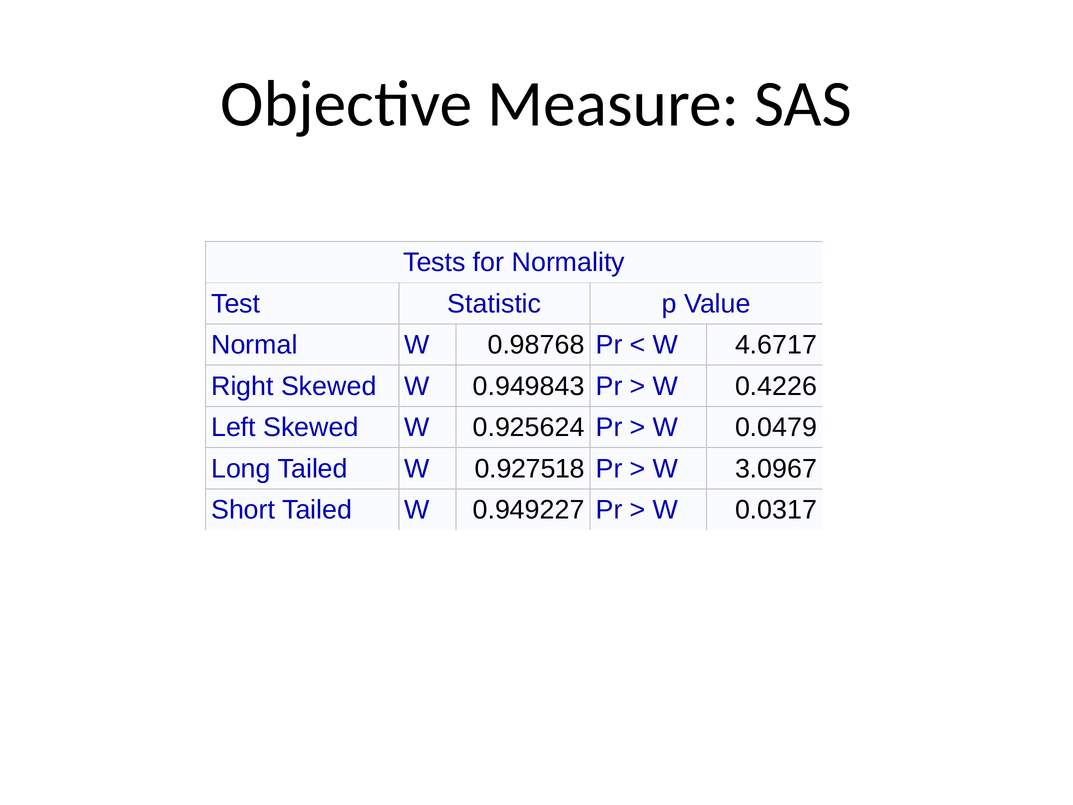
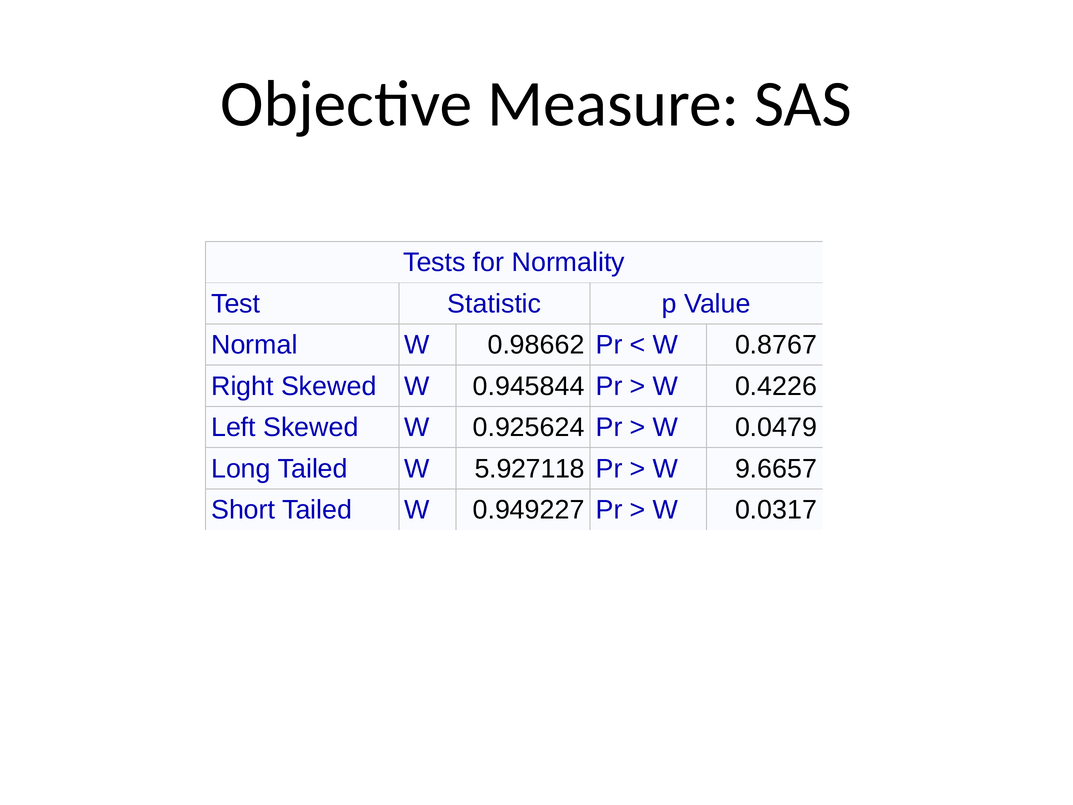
0.98768: 0.98768 -> 0.98662 (536, 345)
4.6717: 4.6717 -> 0.8767 (776, 345)
0.949843: 0.949843 -> 0.945844 (529, 386)
0.927518: 0.927518 -> 5.927118 (530, 469)
3.0967: 3.0967 -> 9.6657 (776, 469)
